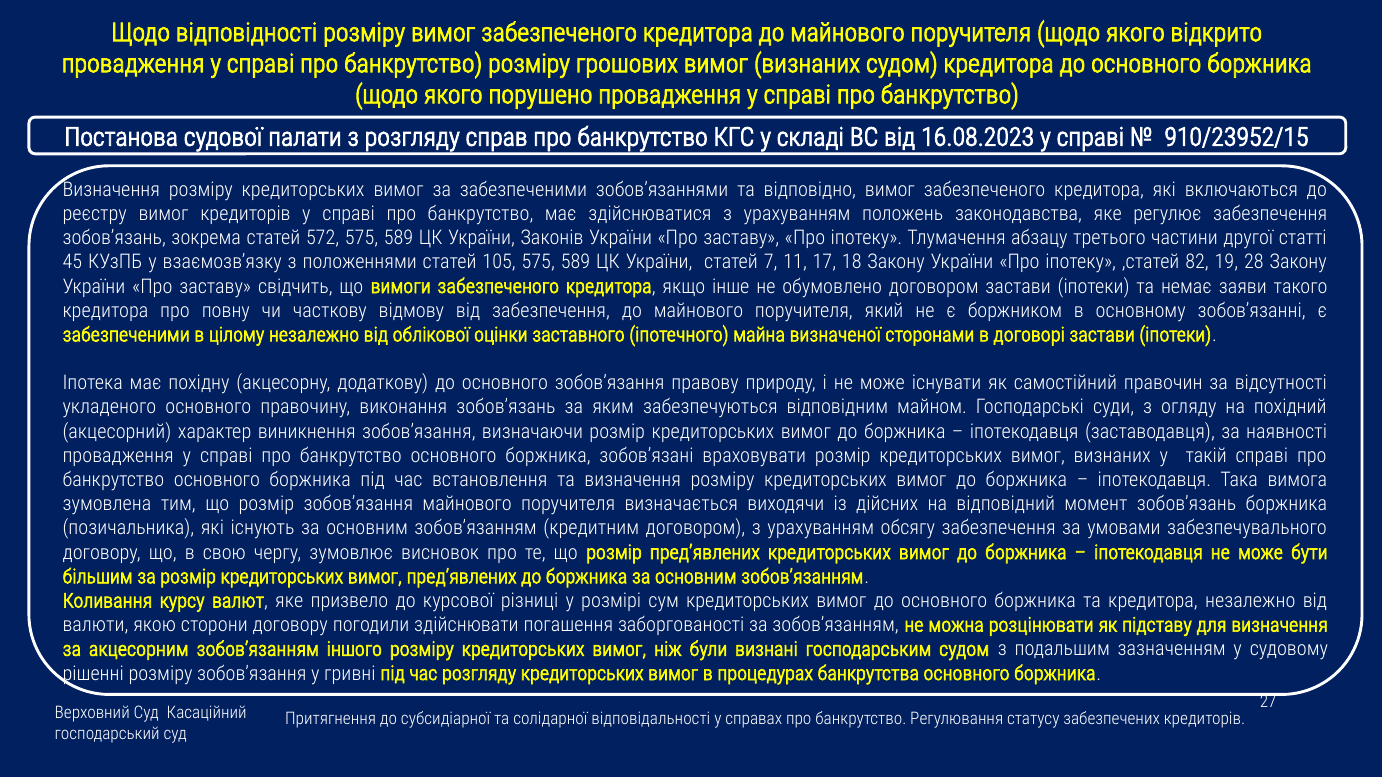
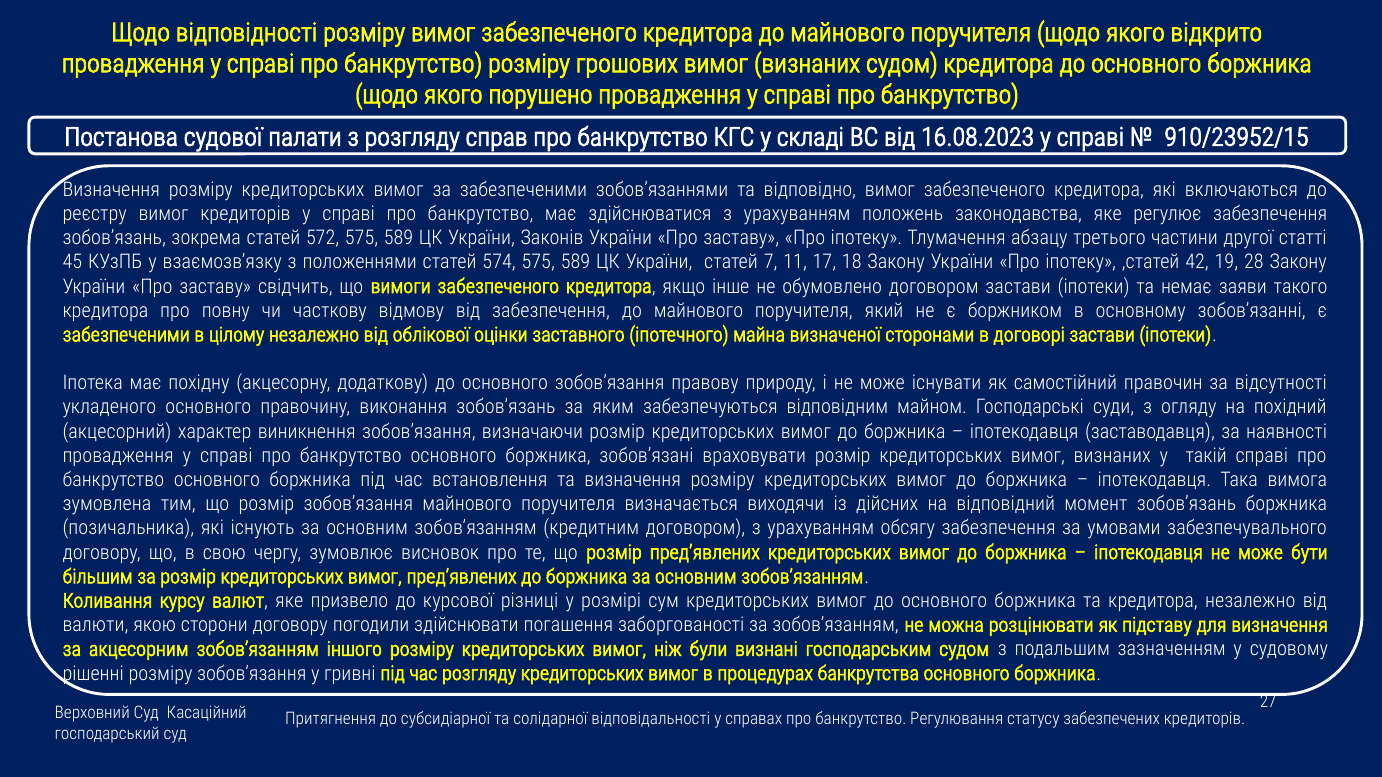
105: 105 -> 574 (499, 262)
82: 82 -> 42 (1197, 262)
